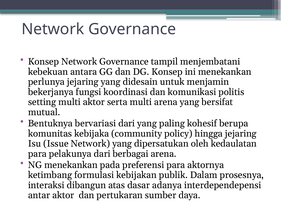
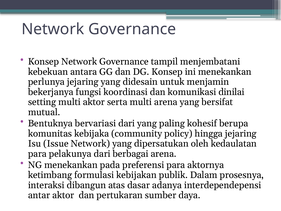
politis: politis -> dinilai (231, 92)
